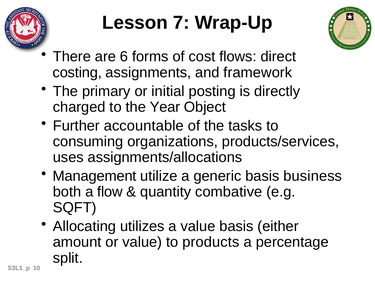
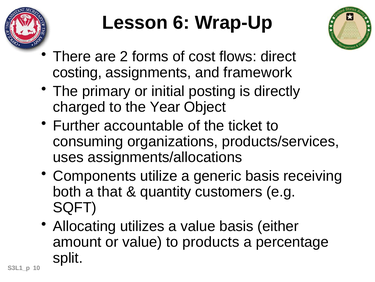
7: 7 -> 6 (181, 23)
6: 6 -> 2 (124, 57)
tasks: tasks -> ticket (245, 125)
Management: Management -> Components (95, 176)
business: business -> receiving (313, 176)
flow: flow -> that (110, 191)
combative: combative -> customers (229, 191)
